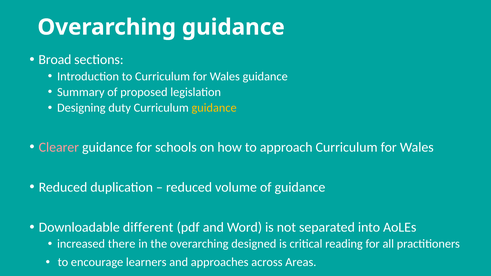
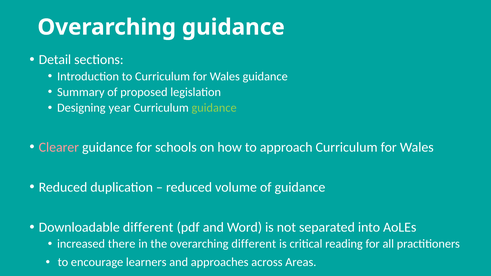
Broad: Broad -> Detail (55, 60)
duty: duty -> year (120, 108)
guidance colour: yellow -> light green (214, 108)
overarching designed: designed -> different (254, 244)
